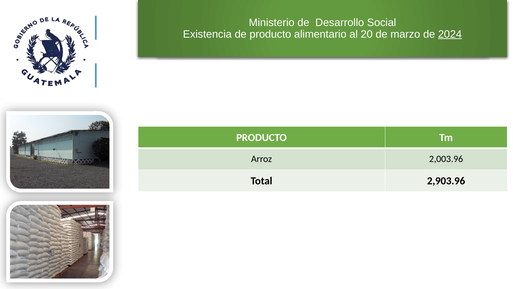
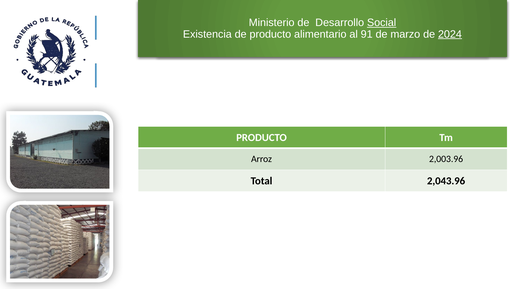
Social underline: none -> present (382, 23)
20: 20 -> 91 (367, 34)
2,903.96: 2,903.96 -> 2,043.96 (446, 181)
